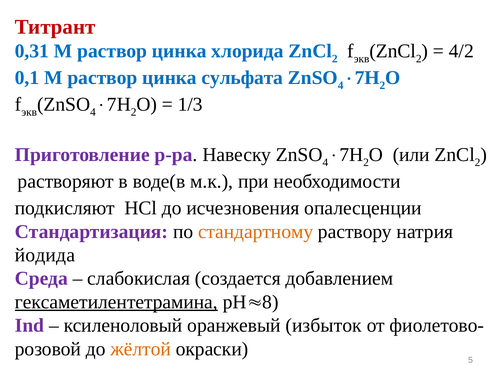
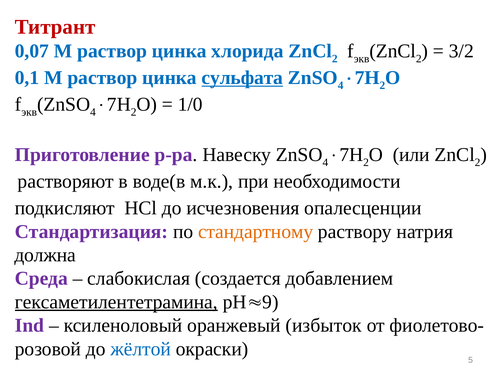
0,31: 0,31 -> 0,07 (32, 51)
4/2: 4/2 -> 3/2 (461, 51)
сульфата underline: none -> present (242, 78)
1/3: 1/3 -> 1/0 (190, 105)
йодида: йодида -> должна (45, 255)
8: 8 -> 9 (270, 302)
жёлтой colour: orange -> blue (141, 349)
